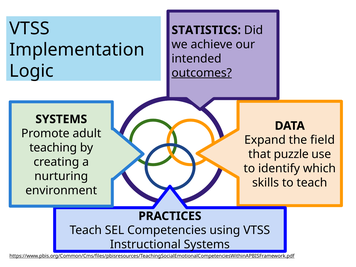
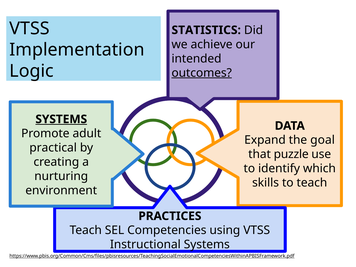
SYSTEMS underline: none -> present (61, 119)
field: field -> goal (323, 140)
teaching: teaching -> practical (53, 148)
